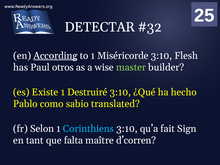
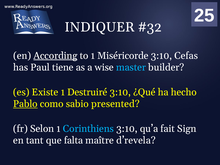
DETECTAR: DETECTAR -> INDIQUER (100, 27)
Flesh: Flesh -> Cefas (186, 56)
otros: otros -> tiene (63, 67)
master colour: light green -> light blue (131, 67)
Pablo underline: none -> present (25, 104)
translated: translated -> presented (115, 104)
d’corren: d’corren -> d’revela (136, 140)
